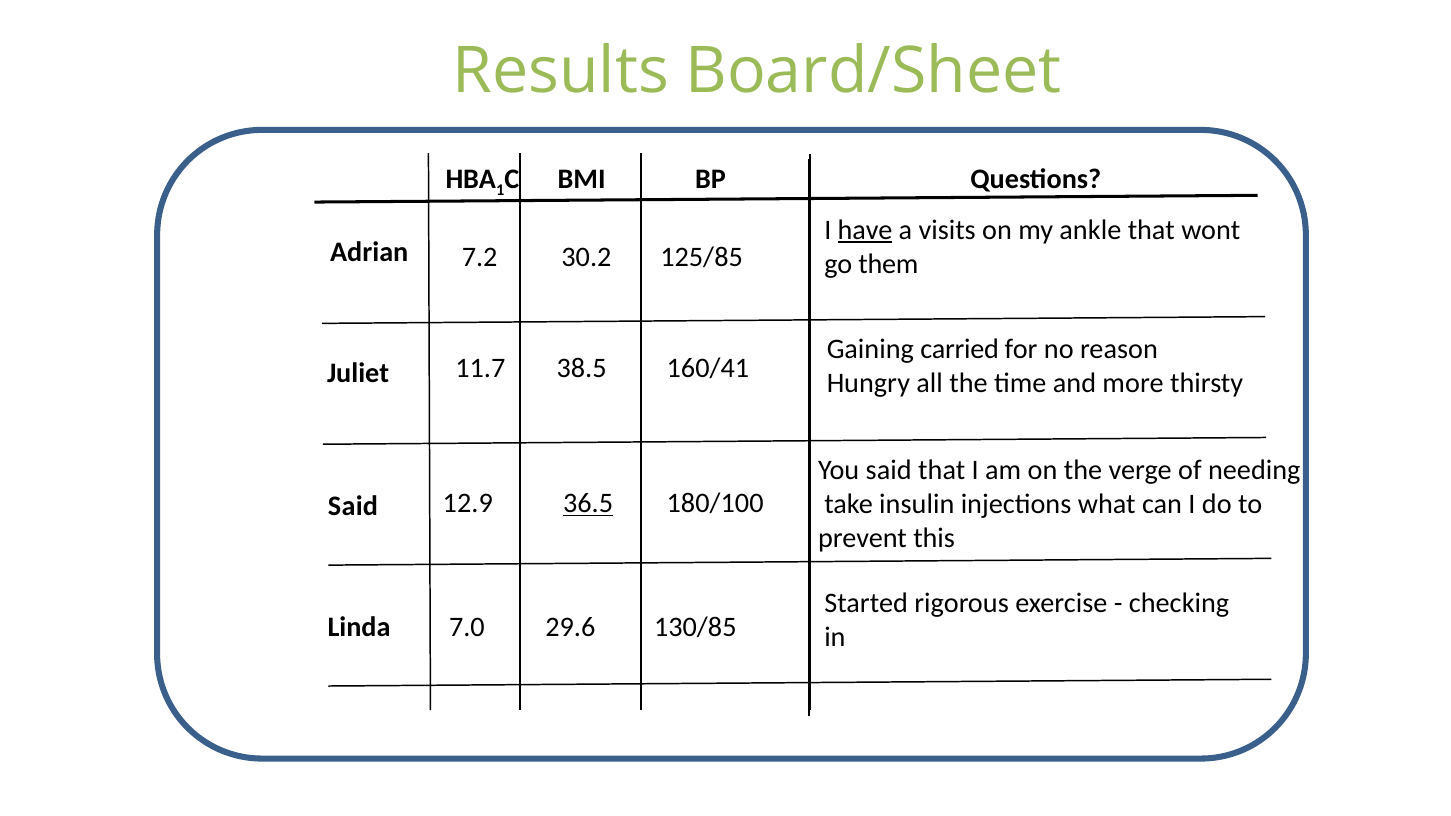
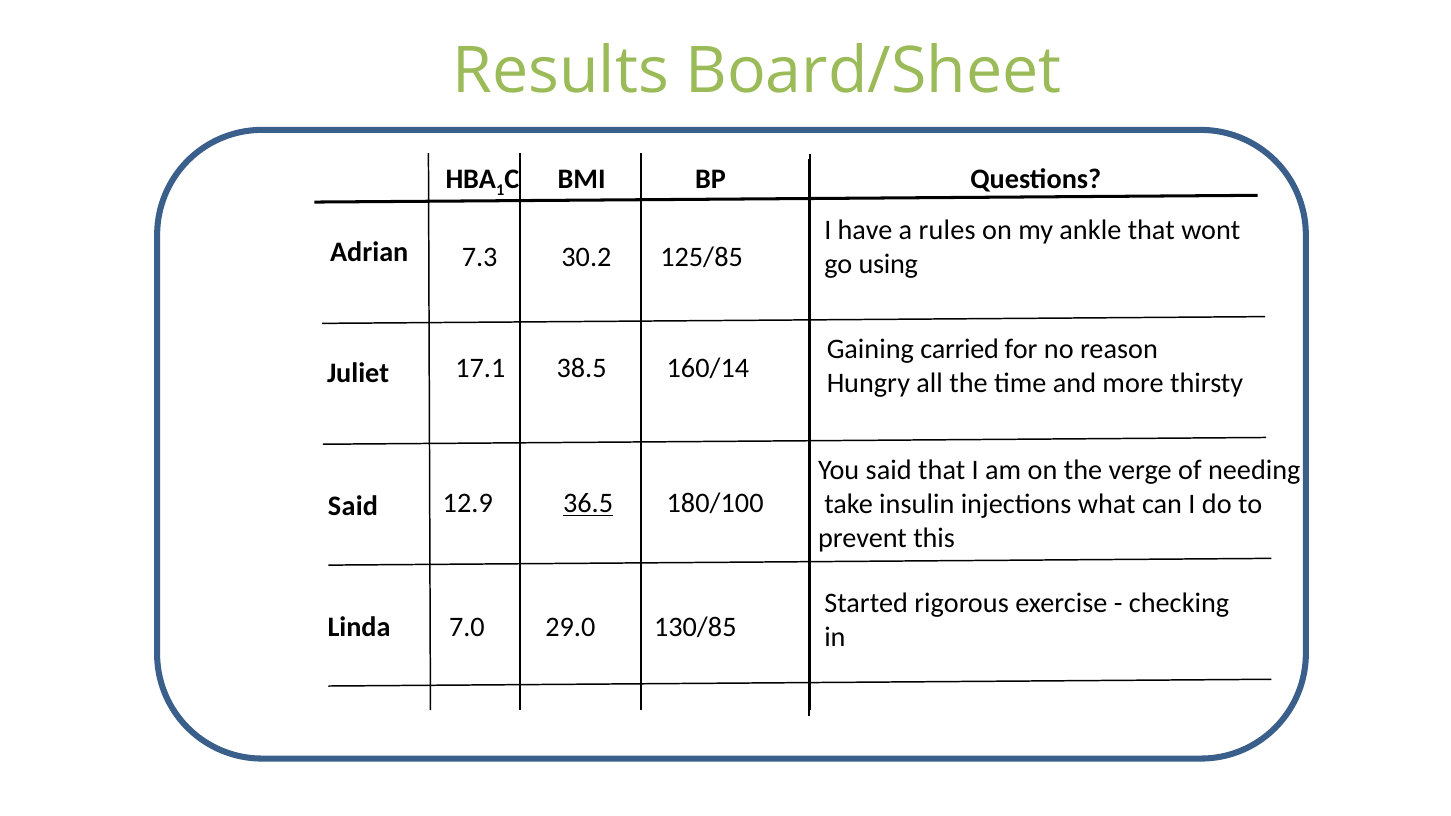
have underline: present -> none (865, 230)
visits: visits -> rules (947, 230)
7.2: 7.2 -> 7.3 (480, 257)
them: them -> using (888, 264)
11.7: 11.7 -> 17.1 (480, 368)
160/41: 160/41 -> 160/14 (708, 368)
29.6: 29.6 -> 29.0 (570, 628)
